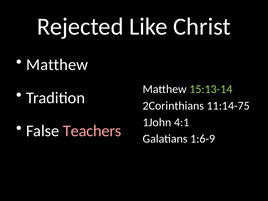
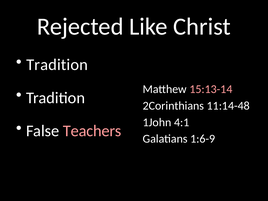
Matthew: Matthew -> Tradition (57, 65)
15:13-14 colour: light green -> pink (211, 89)
11:14-75: 11:14-75 -> 11:14-48 (228, 106)
